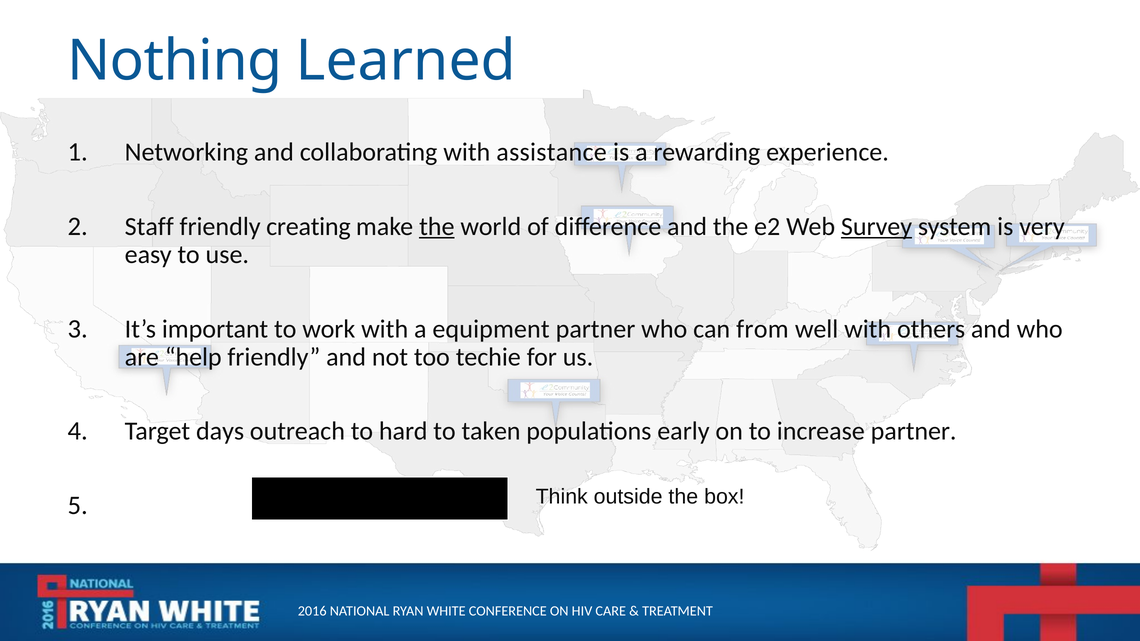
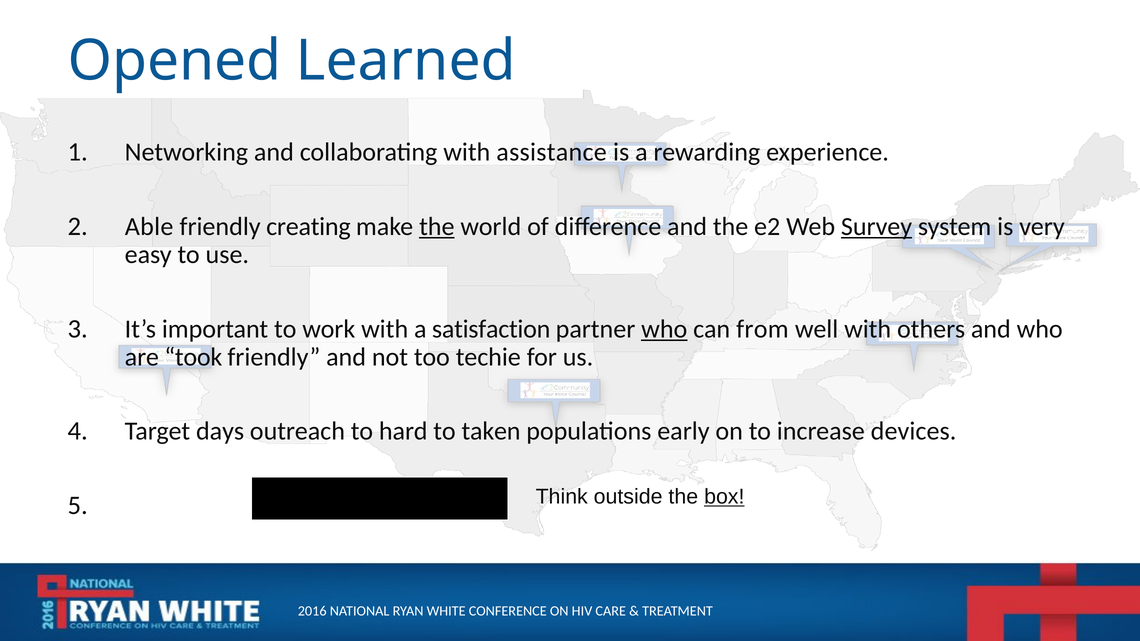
Nothing: Nothing -> Opened (175, 61)
Staff: Staff -> Able (149, 227)
equipment: equipment -> satisfaction (491, 329)
who underline: none -> present (664, 329)
help: help -> took (193, 357)
increase partner: partner -> devices (914, 431)
box underline: none -> present (724, 497)
